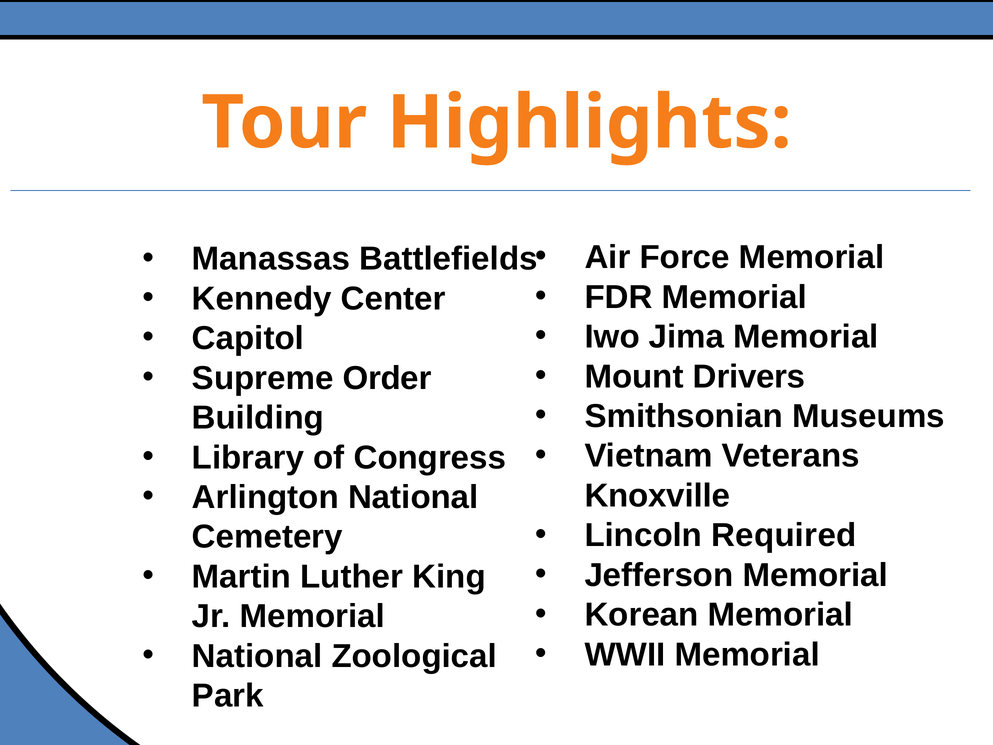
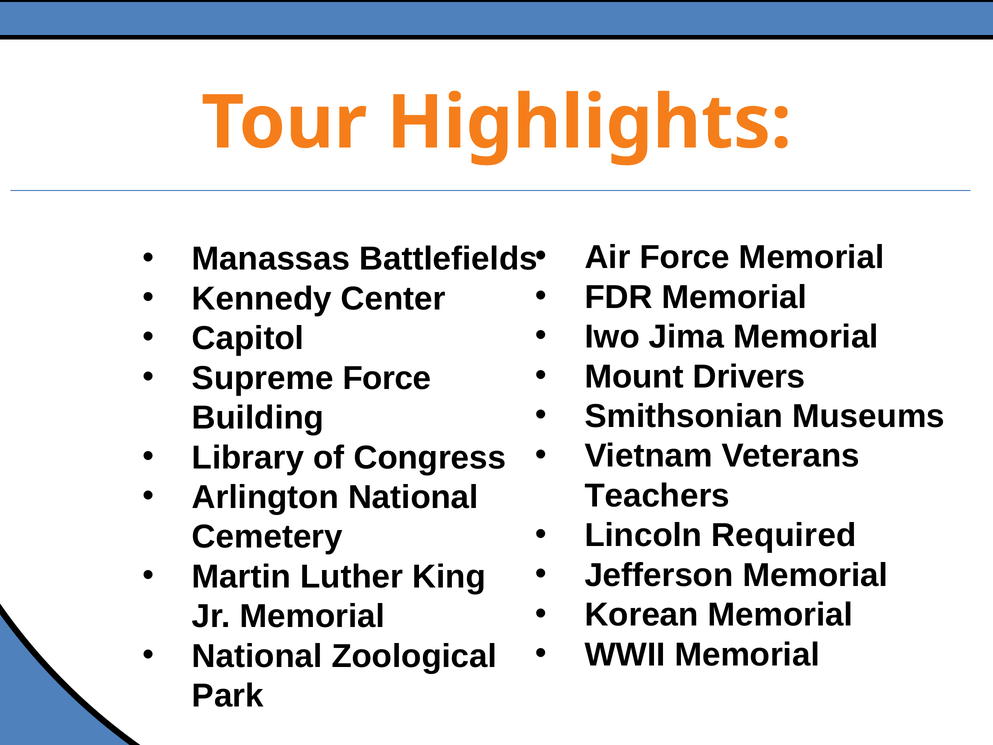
Supreme Order: Order -> Force (387, 378)
Knoxville: Knoxville -> Teachers (657, 496)
